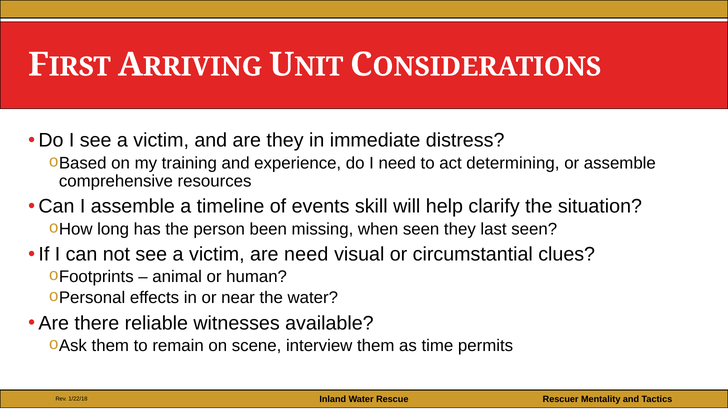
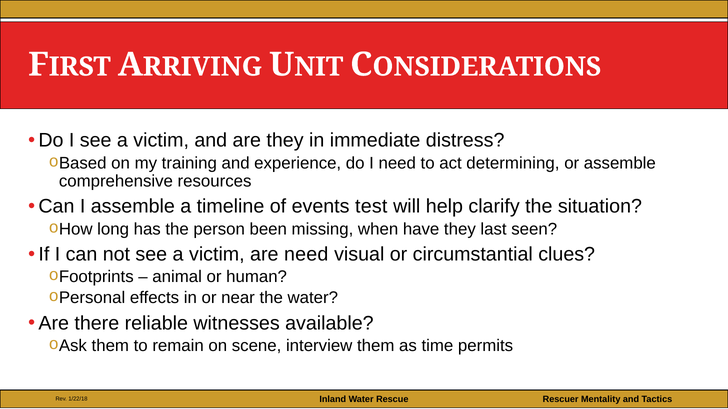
skill: skill -> test (371, 207)
when seen: seen -> have (421, 229)
